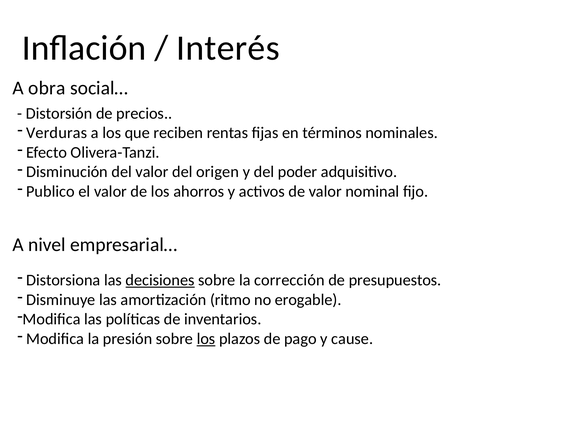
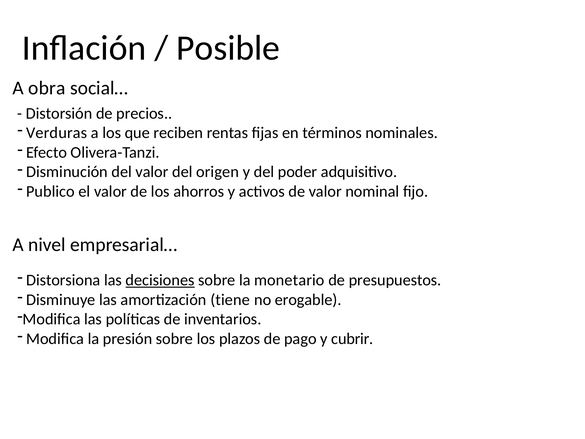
Interés: Interés -> Posible (228, 48)
corrección: corrección -> monetario (289, 280)
ritmo: ritmo -> tiene (230, 300)
los underline: present -> none (206, 339)
cause: cause -> cubrir (352, 339)
